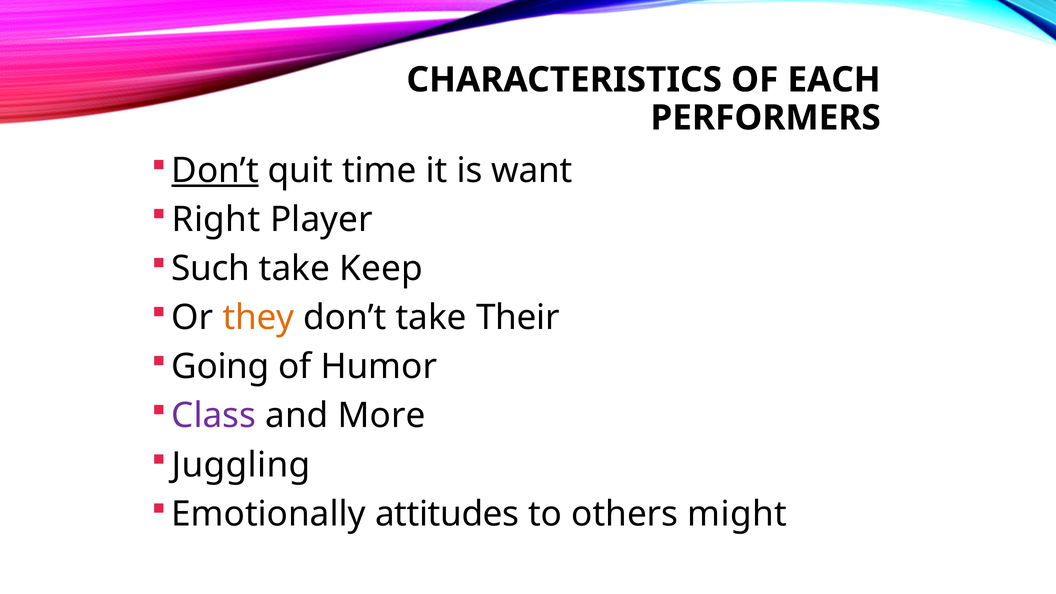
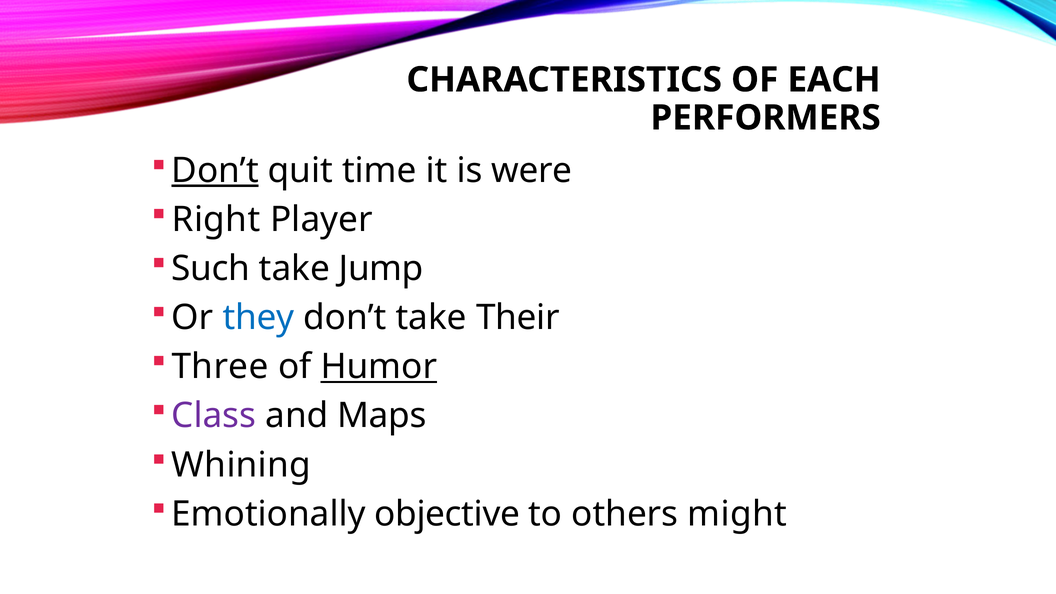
want: want -> were (532, 171)
Keep: Keep -> Jump (381, 269)
they colour: orange -> blue (258, 318)
Going: Going -> Three (220, 367)
Humor underline: none -> present (379, 367)
More: More -> Maps (382, 416)
Juggling: Juggling -> Whining (241, 465)
attitudes: attitudes -> objective (447, 514)
